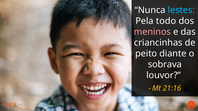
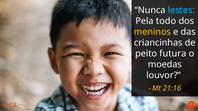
meninos colour: pink -> yellow (152, 32)
diante: diante -> futura (173, 54)
sobrava: sobrava -> moedas (165, 65)
